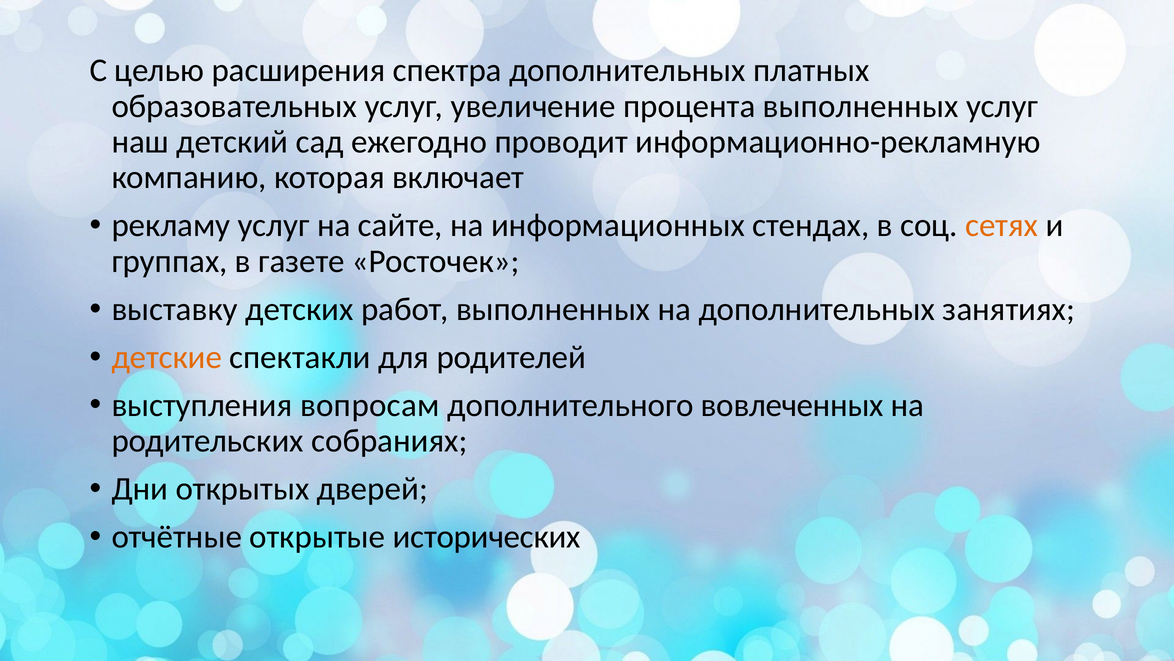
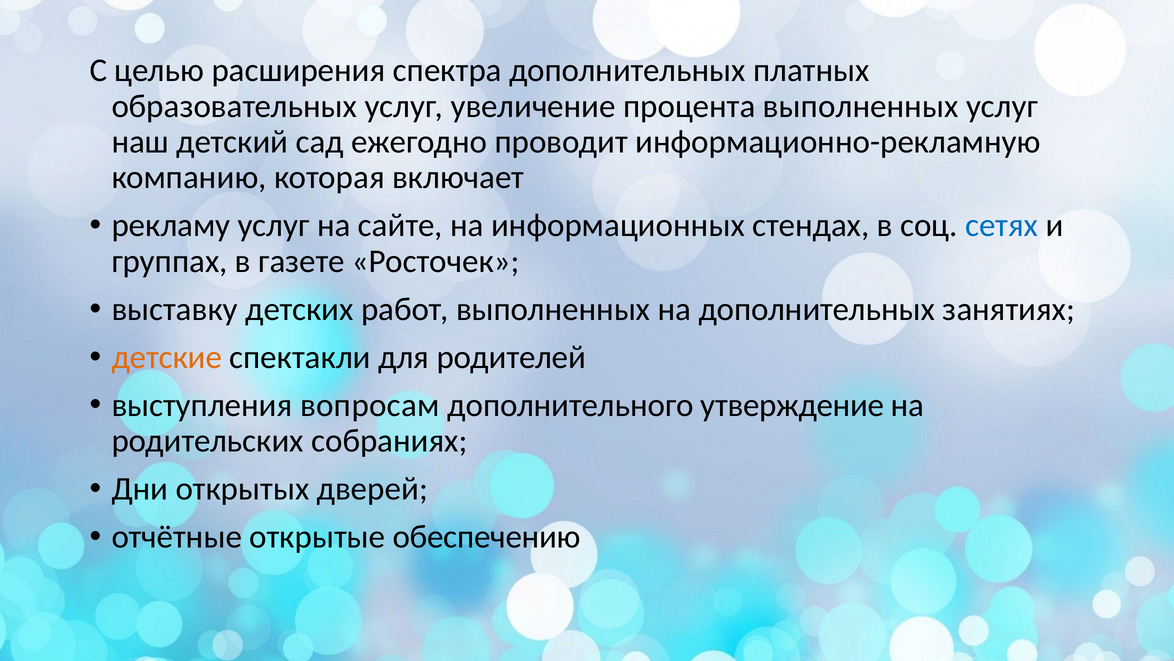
сетях colour: orange -> blue (1002, 225)
вовлеченных: вовлеченных -> утверждение (792, 405)
исторических: исторических -> обеспечению (487, 536)
